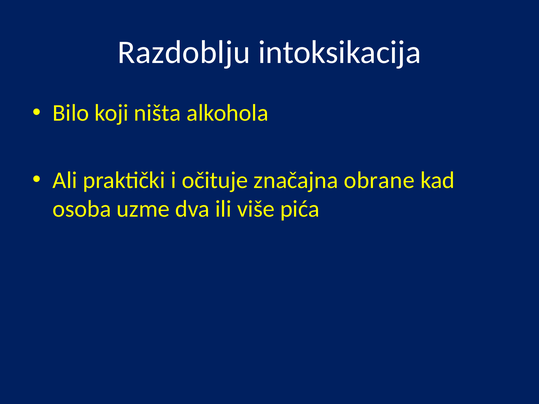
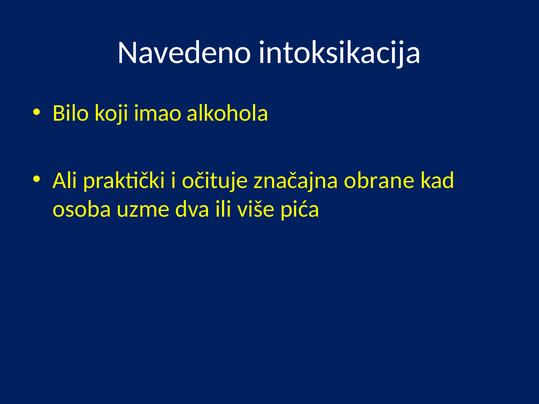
Razdoblju: Razdoblju -> Navedeno (184, 52)
ništa: ništa -> imao (158, 113)
